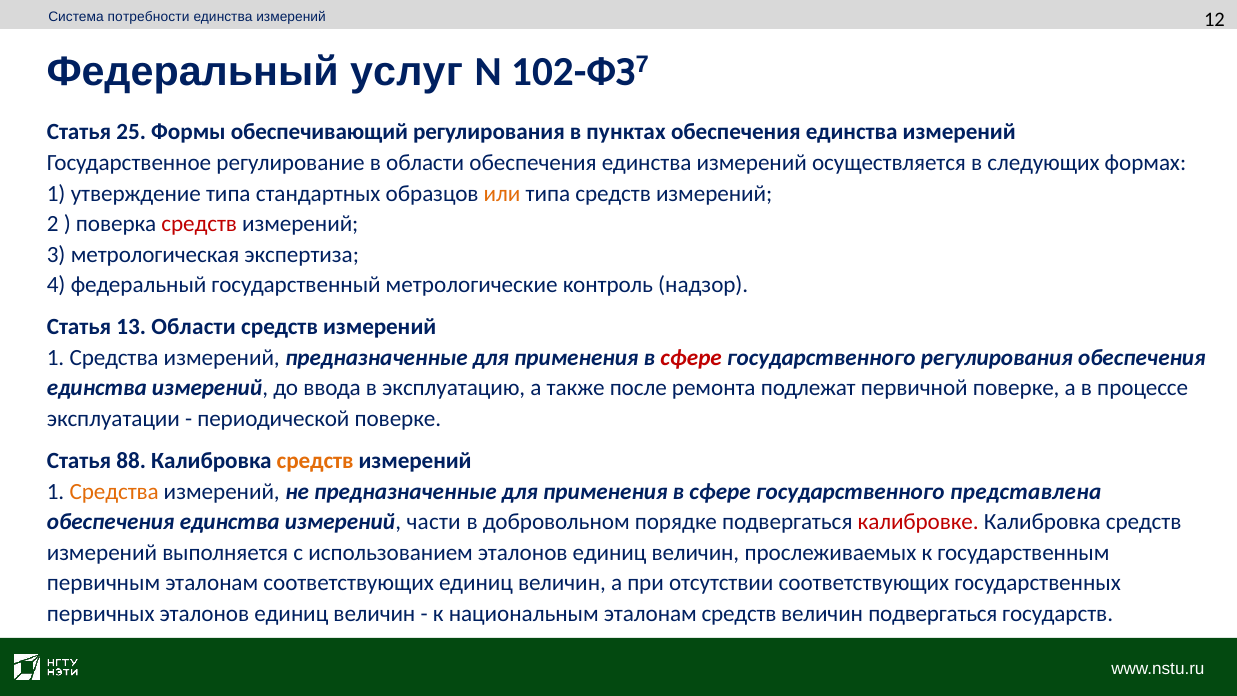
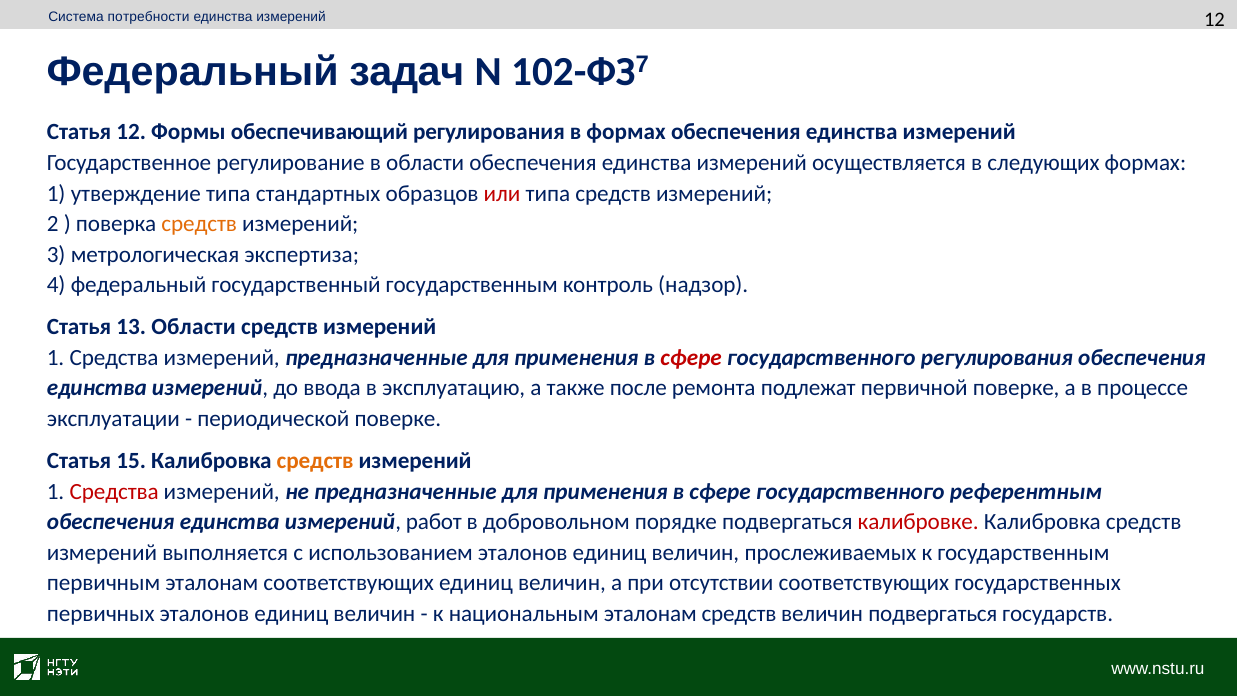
услуг: услуг -> задач (407, 72)
Статья 25: 25 -> 12 (131, 132)
в пунктах: пунктах -> формах (626, 132)
или colour: orange -> red (502, 193)
средств colour: red -> orange (199, 224)
государственный метрологические: метрологические -> государственным (472, 285)
88: 88 -> 15 (131, 461)
Средства colour: orange -> red (114, 491)
представлена: представлена -> референтным (1026, 491)
части: части -> работ (434, 522)
